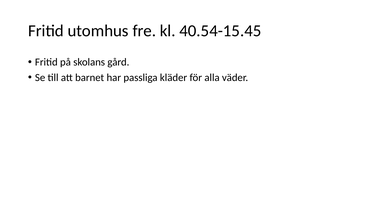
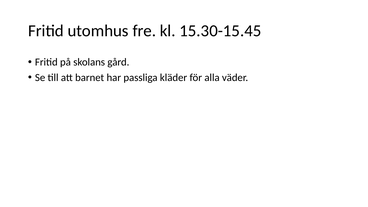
40.54-15.45: 40.54-15.45 -> 15.30-15.45 (220, 31)
